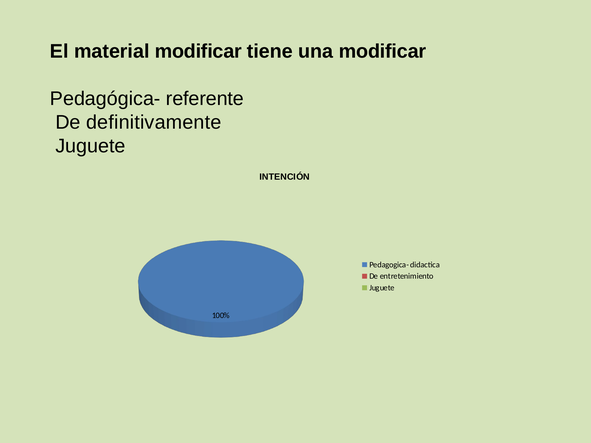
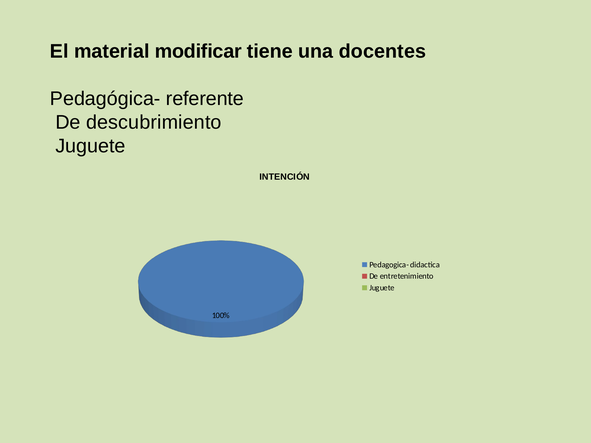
una modificar: modificar -> docentes (382, 52)
definitivamente: definitivamente -> descubrimiento (154, 122)
